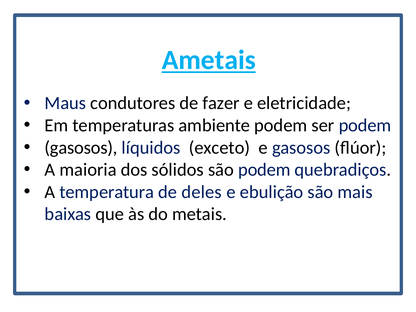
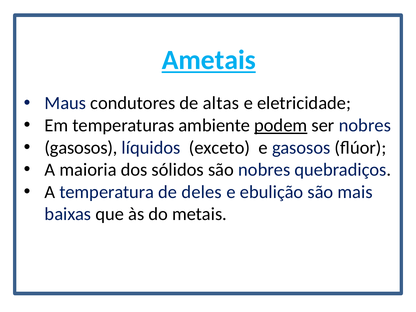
fazer: fazer -> altas (221, 103)
podem underline: none -> present (281, 125)
ser podem: podem -> nobres (365, 125)
são podem: podem -> nobres (264, 170)
